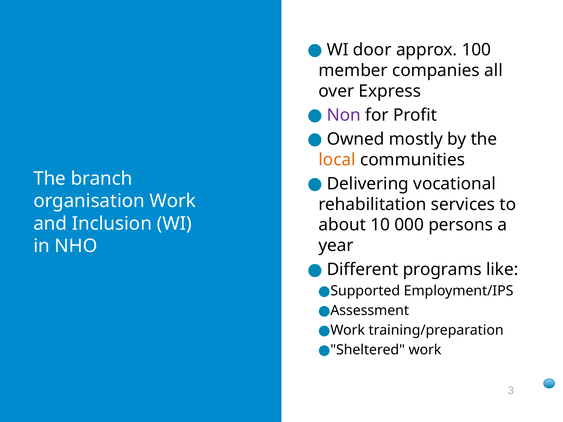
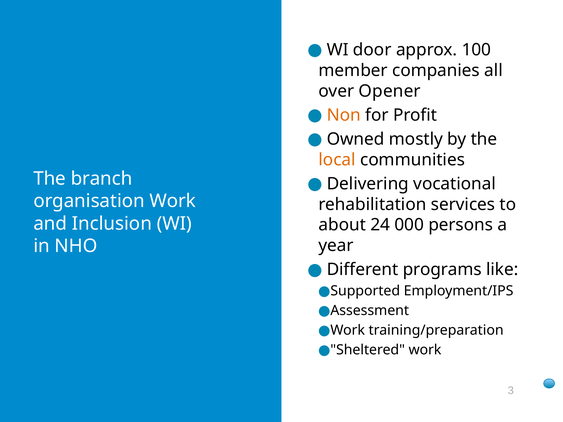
Express: Express -> Opener (390, 91)
Non colour: purple -> orange (344, 115)
10: 10 -> 24 (380, 225)
